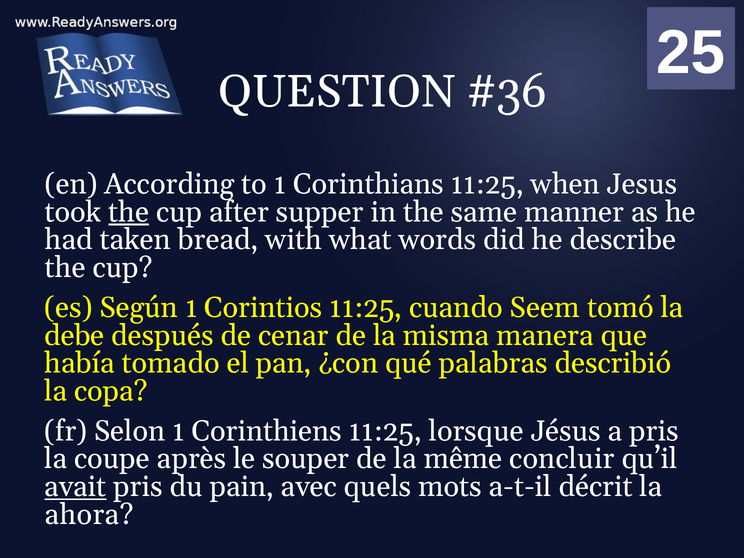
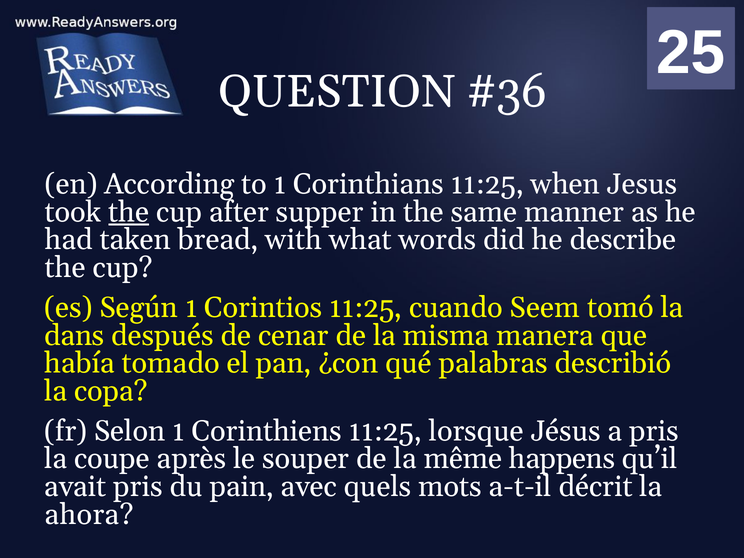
debe: debe -> dans (74, 335)
concluir: concluir -> happens (562, 459)
avait underline: present -> none (75, 487)
